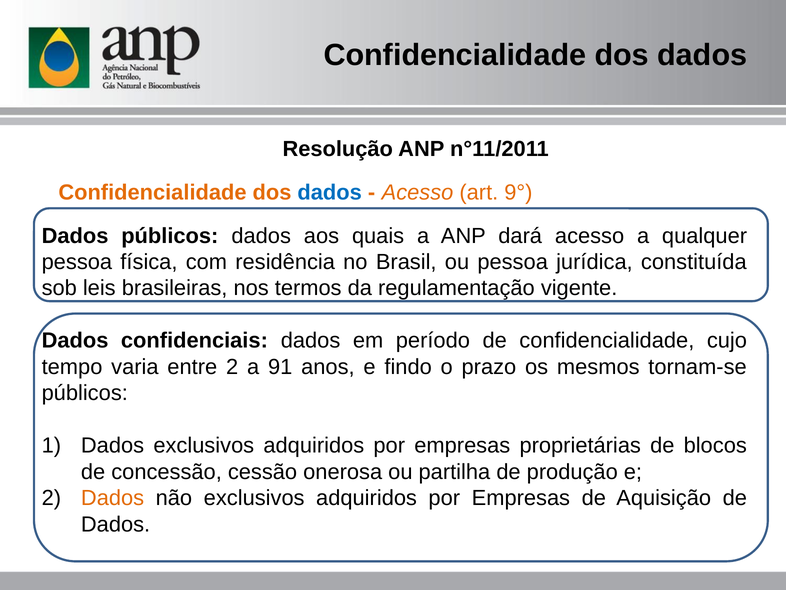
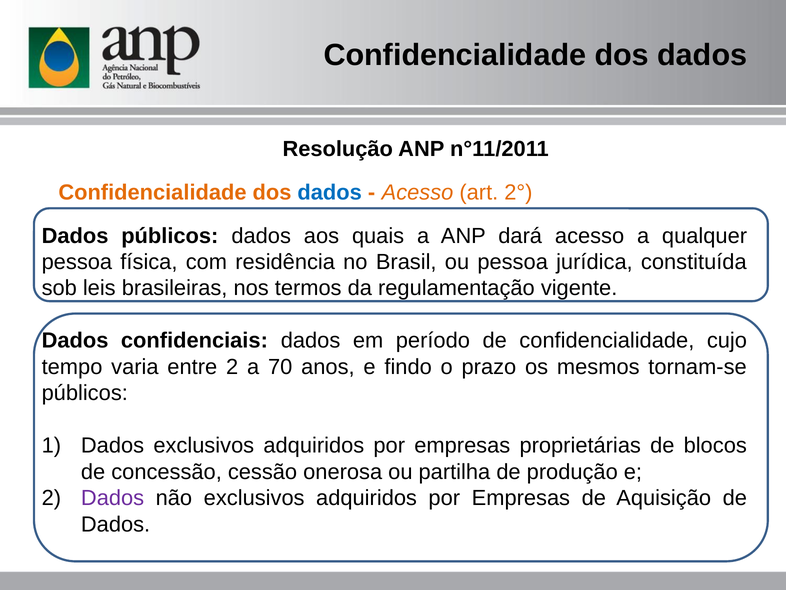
9°: 9° -> 2° (518, 192)
91: 91 -> 70 (280, 367)
Dados colour: orange -> purple (113, 498)
